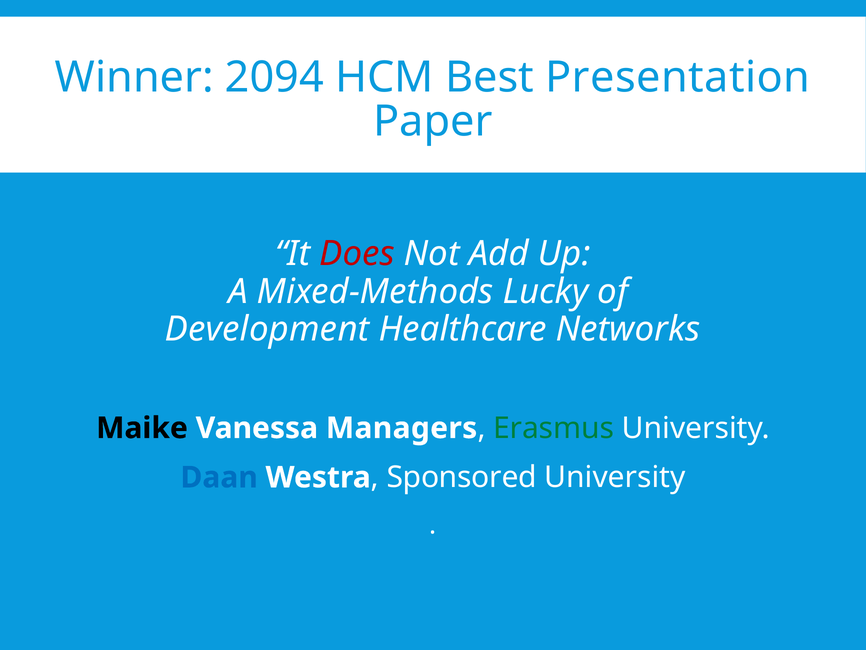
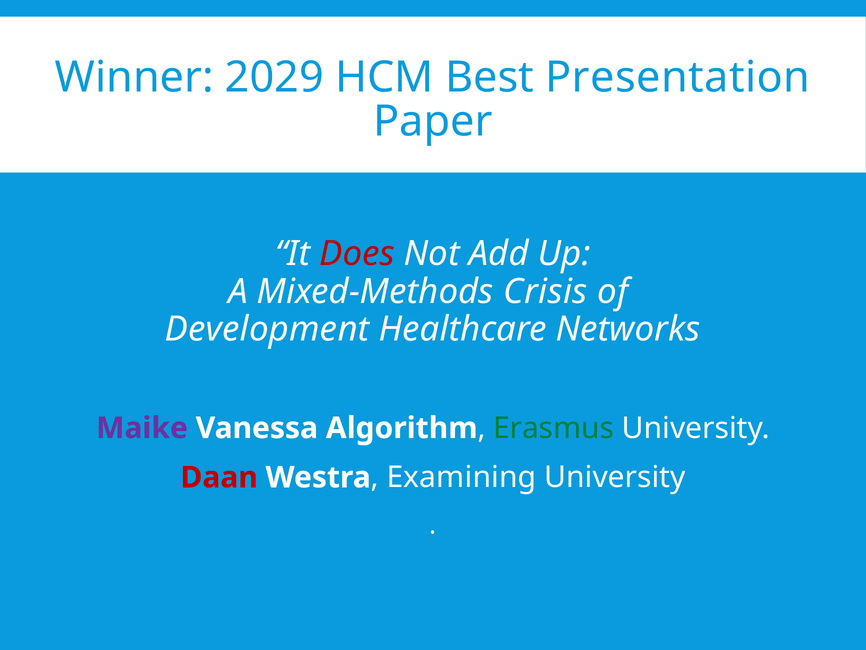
2094: 2094 -> 2029 (274, 77)
Lucky: Lucky -> Crisis (545, 291)
Maike colour: black -> purple (142, 428)
Managers: Managers -> Algorithm (402, 428)
Daan colour: blue -> red (219, 477)
Sponsored: Sponsored -> Examining (461, 477)
